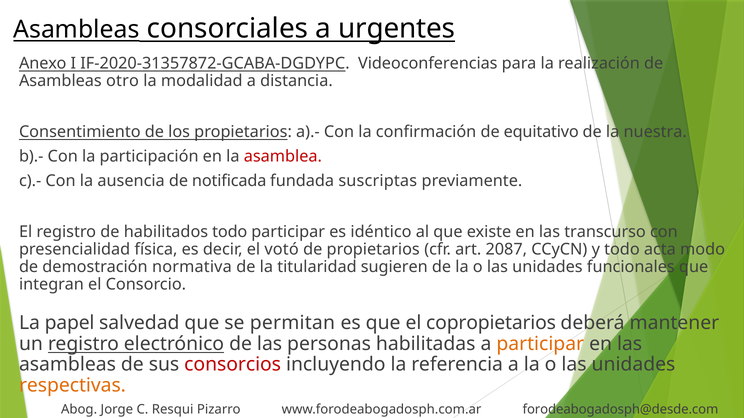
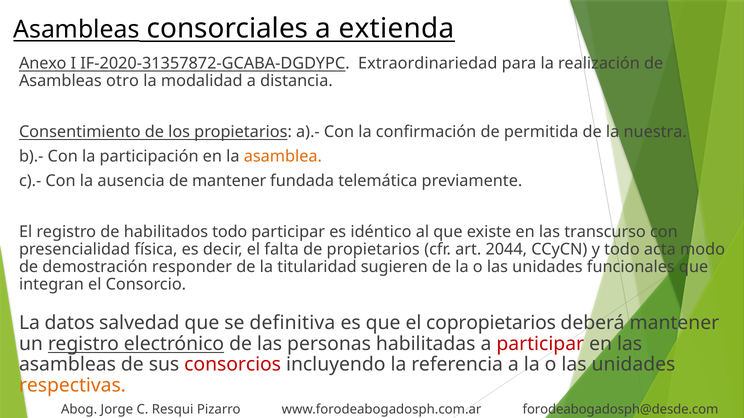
urgentes: urgentes -> extienda (397, 29)
Videoconferencias: Videoconferencias -> Extraordinariedad (428, 64)
equitativo: equitativo -> permitida (541, 132)
asamblea colour: red -> orange (283, 157)
de notificada: notificada -> mantener (229, 181)
suscriptas: suscriptas -> telemática (378, 181)
votó: votó -> falta (282, 250)
2087: 2087 -> 2044 (506, 250)
normativa: normativa -> responder (192, 267)
papel: papel -> datos (70, 323)
permitan: permitan -> definitiva (292, 323)
participar colour: orange -> red (540, 344)
